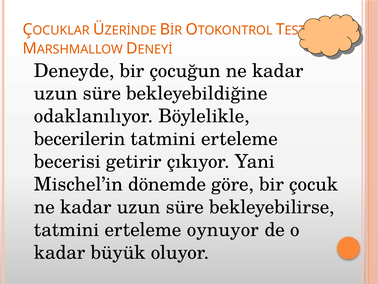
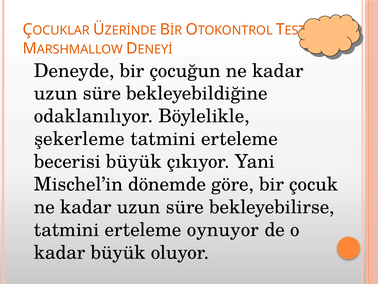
becerilerin: becerilerin -> şekerleme (79, 139)
becerisi getirir: getirir -> büyük (134, 161)
